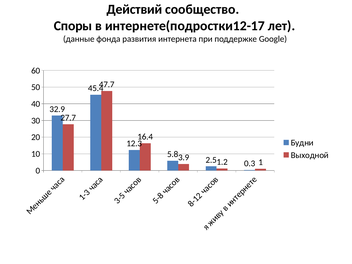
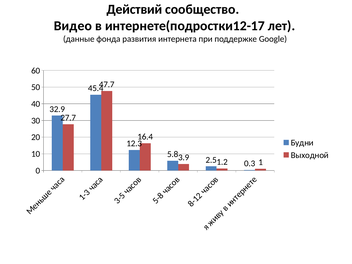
Споры: Споры -> Видео (73, 26)
